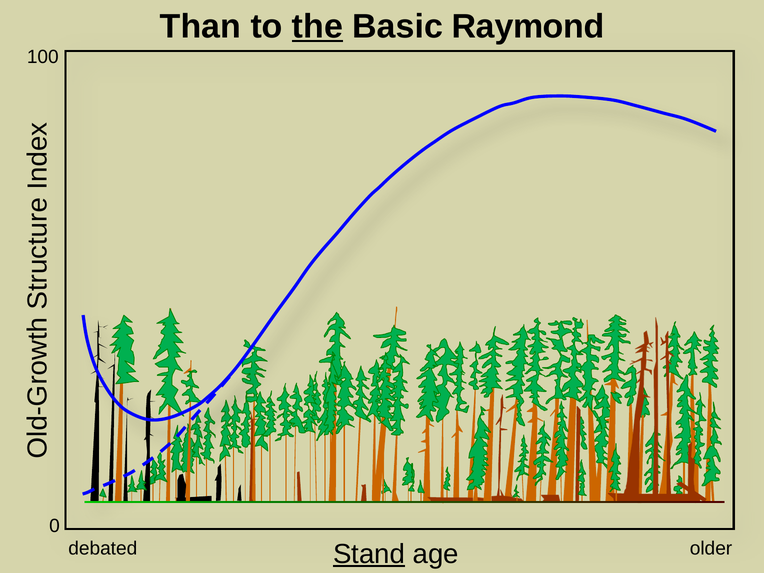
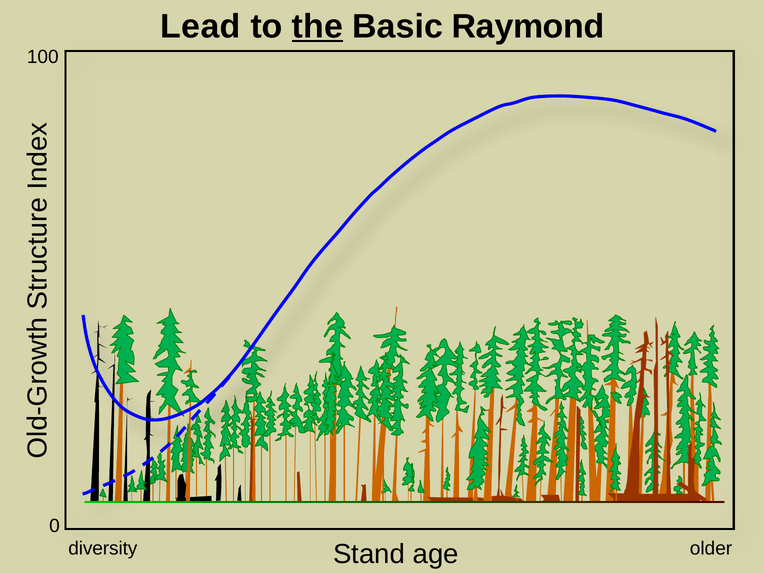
Than: Than -> Lead (200, 27)
debated: debated -> diversity (103, 548)
Stand underline: present -> none (369, 554)
